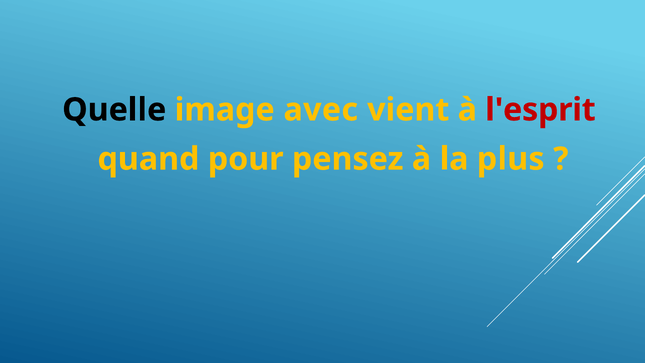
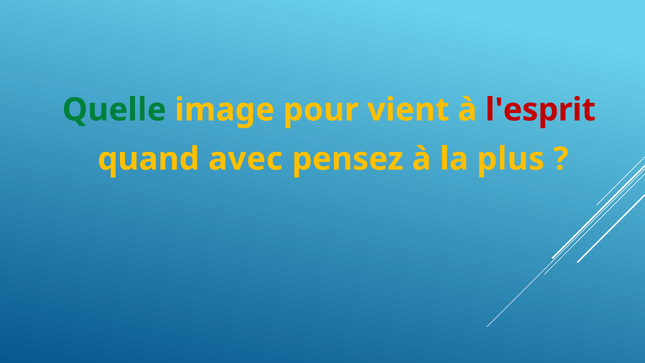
Quelle colour: black -> green (114, 110)
avec: avec -> pour (321, 110)
pour: pour -> avec (246, 159)
